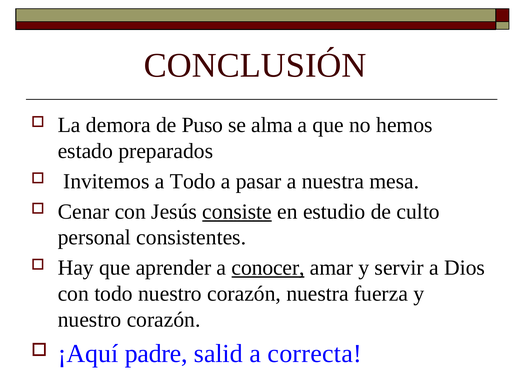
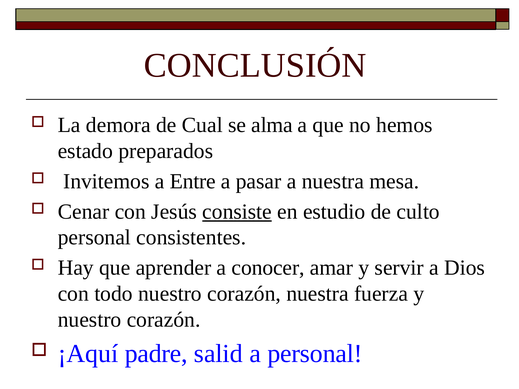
Puso: Puso -> Cual (202, 125)
a Todo: Todo -> Entre (193, 181)
conocer underline: present -> none (268, 268)
a correcta: correcta -> personal (315, 354)
